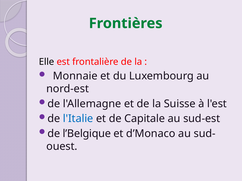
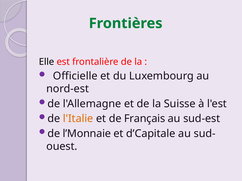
Monnaie: Monnaie -> Officielle (75, 76)
l'Italie colour: blue -> orange (78, 119)
Capitale: Capitale -> Français (145, 119)
l’Belgique: l’Belgique -> l’Monnaie (87, 134)
d’Monaco: d’Monaco -> d’Capitale (151, 134)
